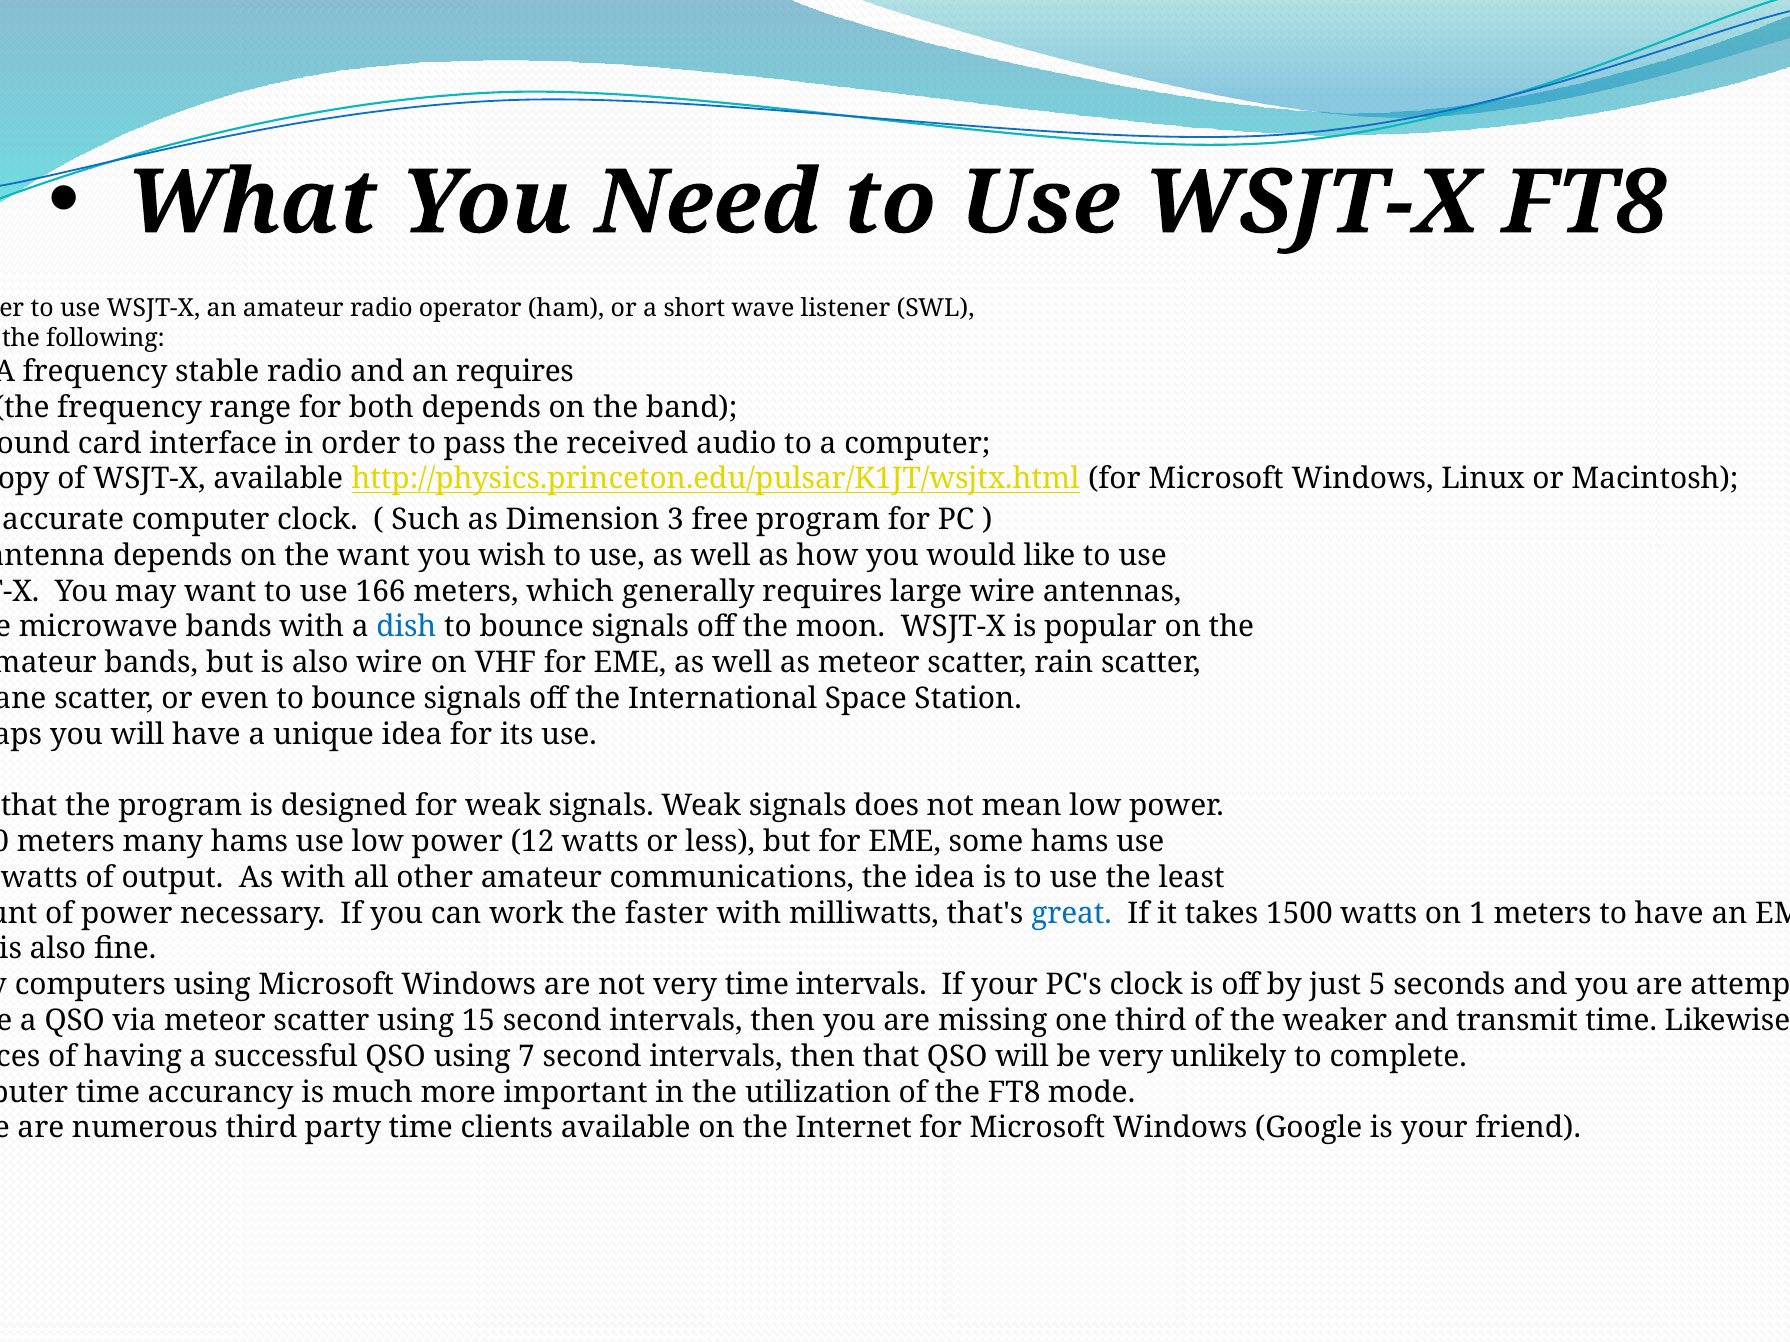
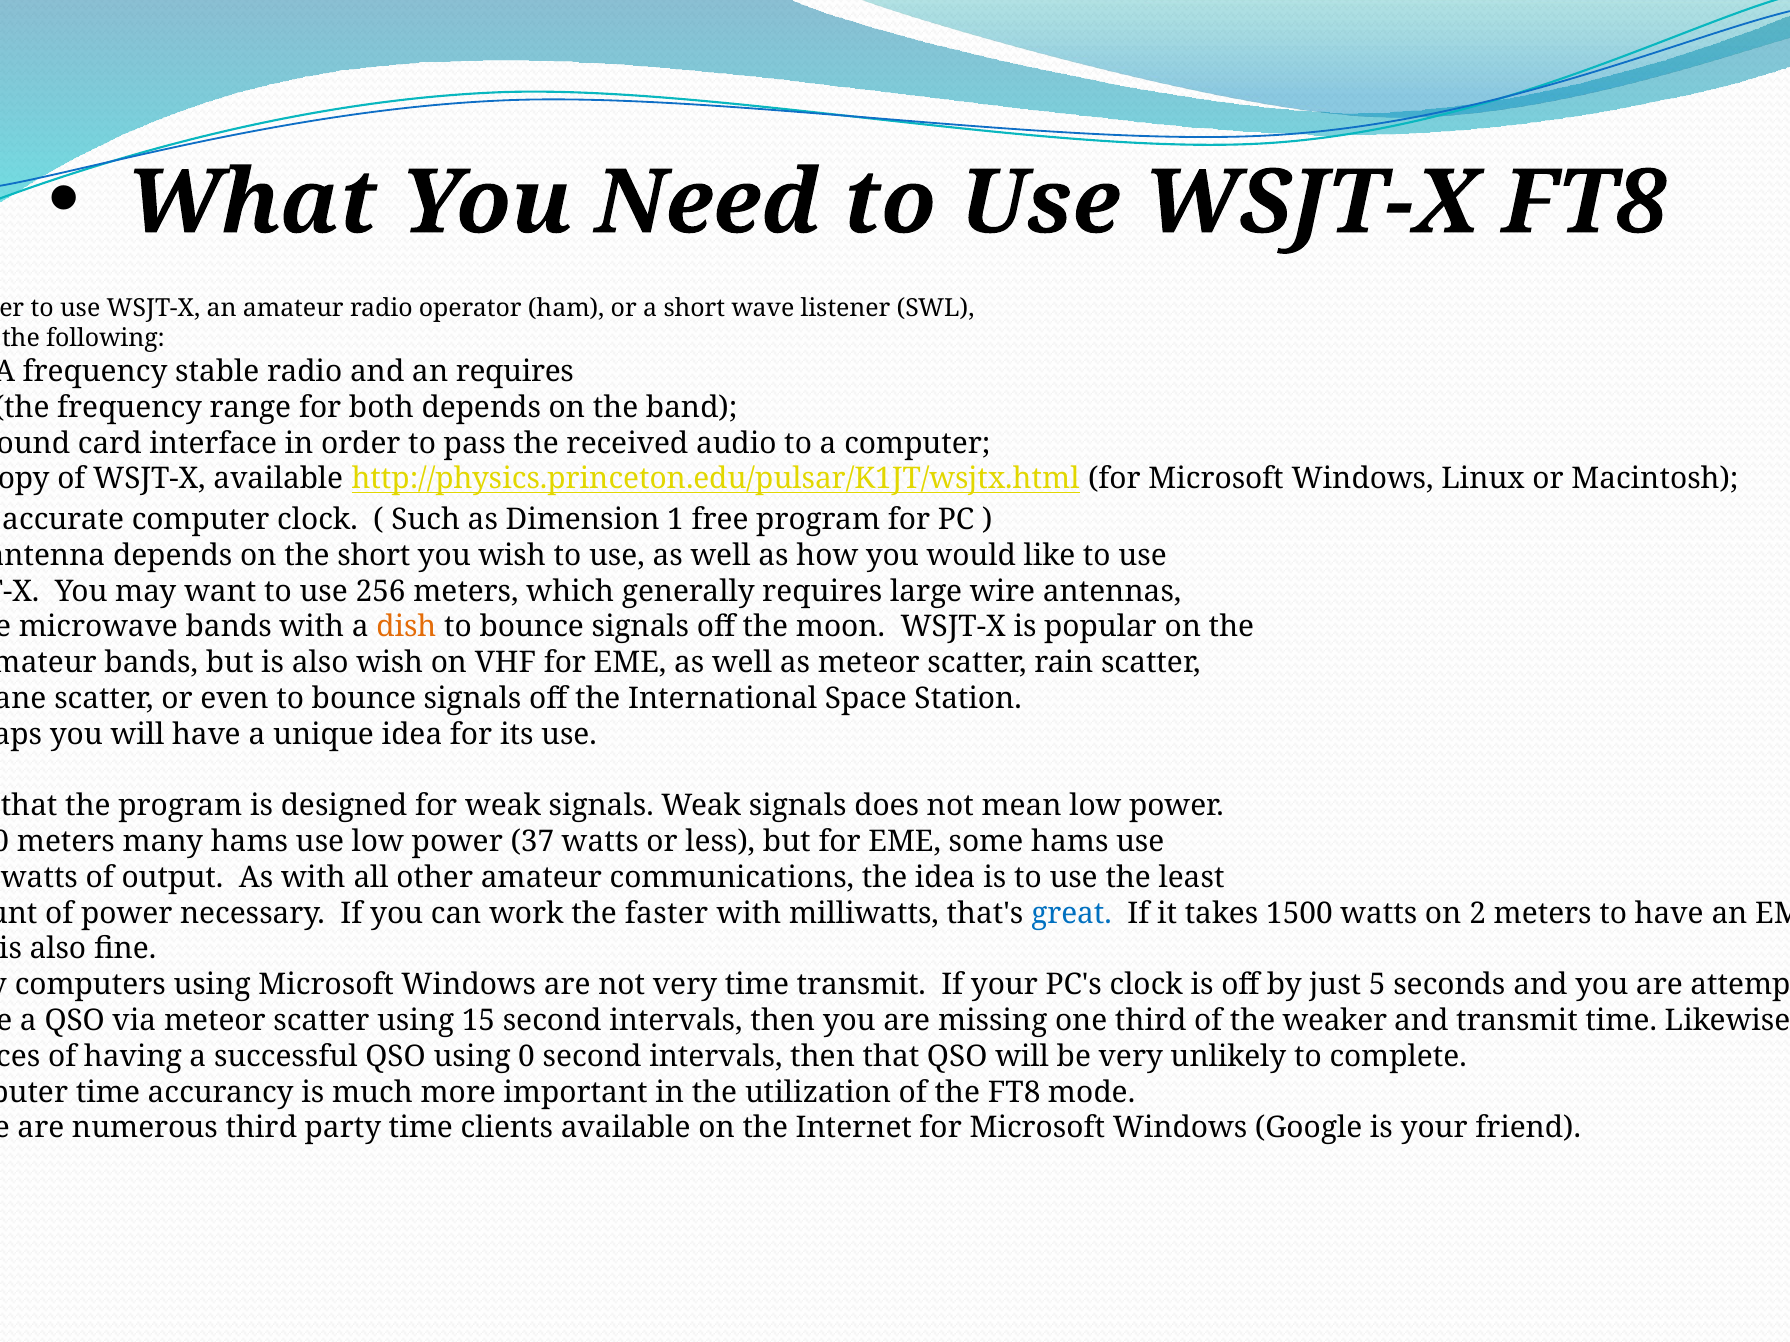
Dimension 3: 3 -> 1 (675, 520)
the want: want -> short (374, 556)
166: 166 -> 256 (381, 592)
dish colour: blue -> orange (406, 627)
also wire: wire -> wish (390, 663)
12: 12 -> 37 (532, 842)
on 1: 1 -> 2 (1478, 914)
time intervals: intervals -> transmit (861, 985)
7: 7 -> 0 (527, 1057)
